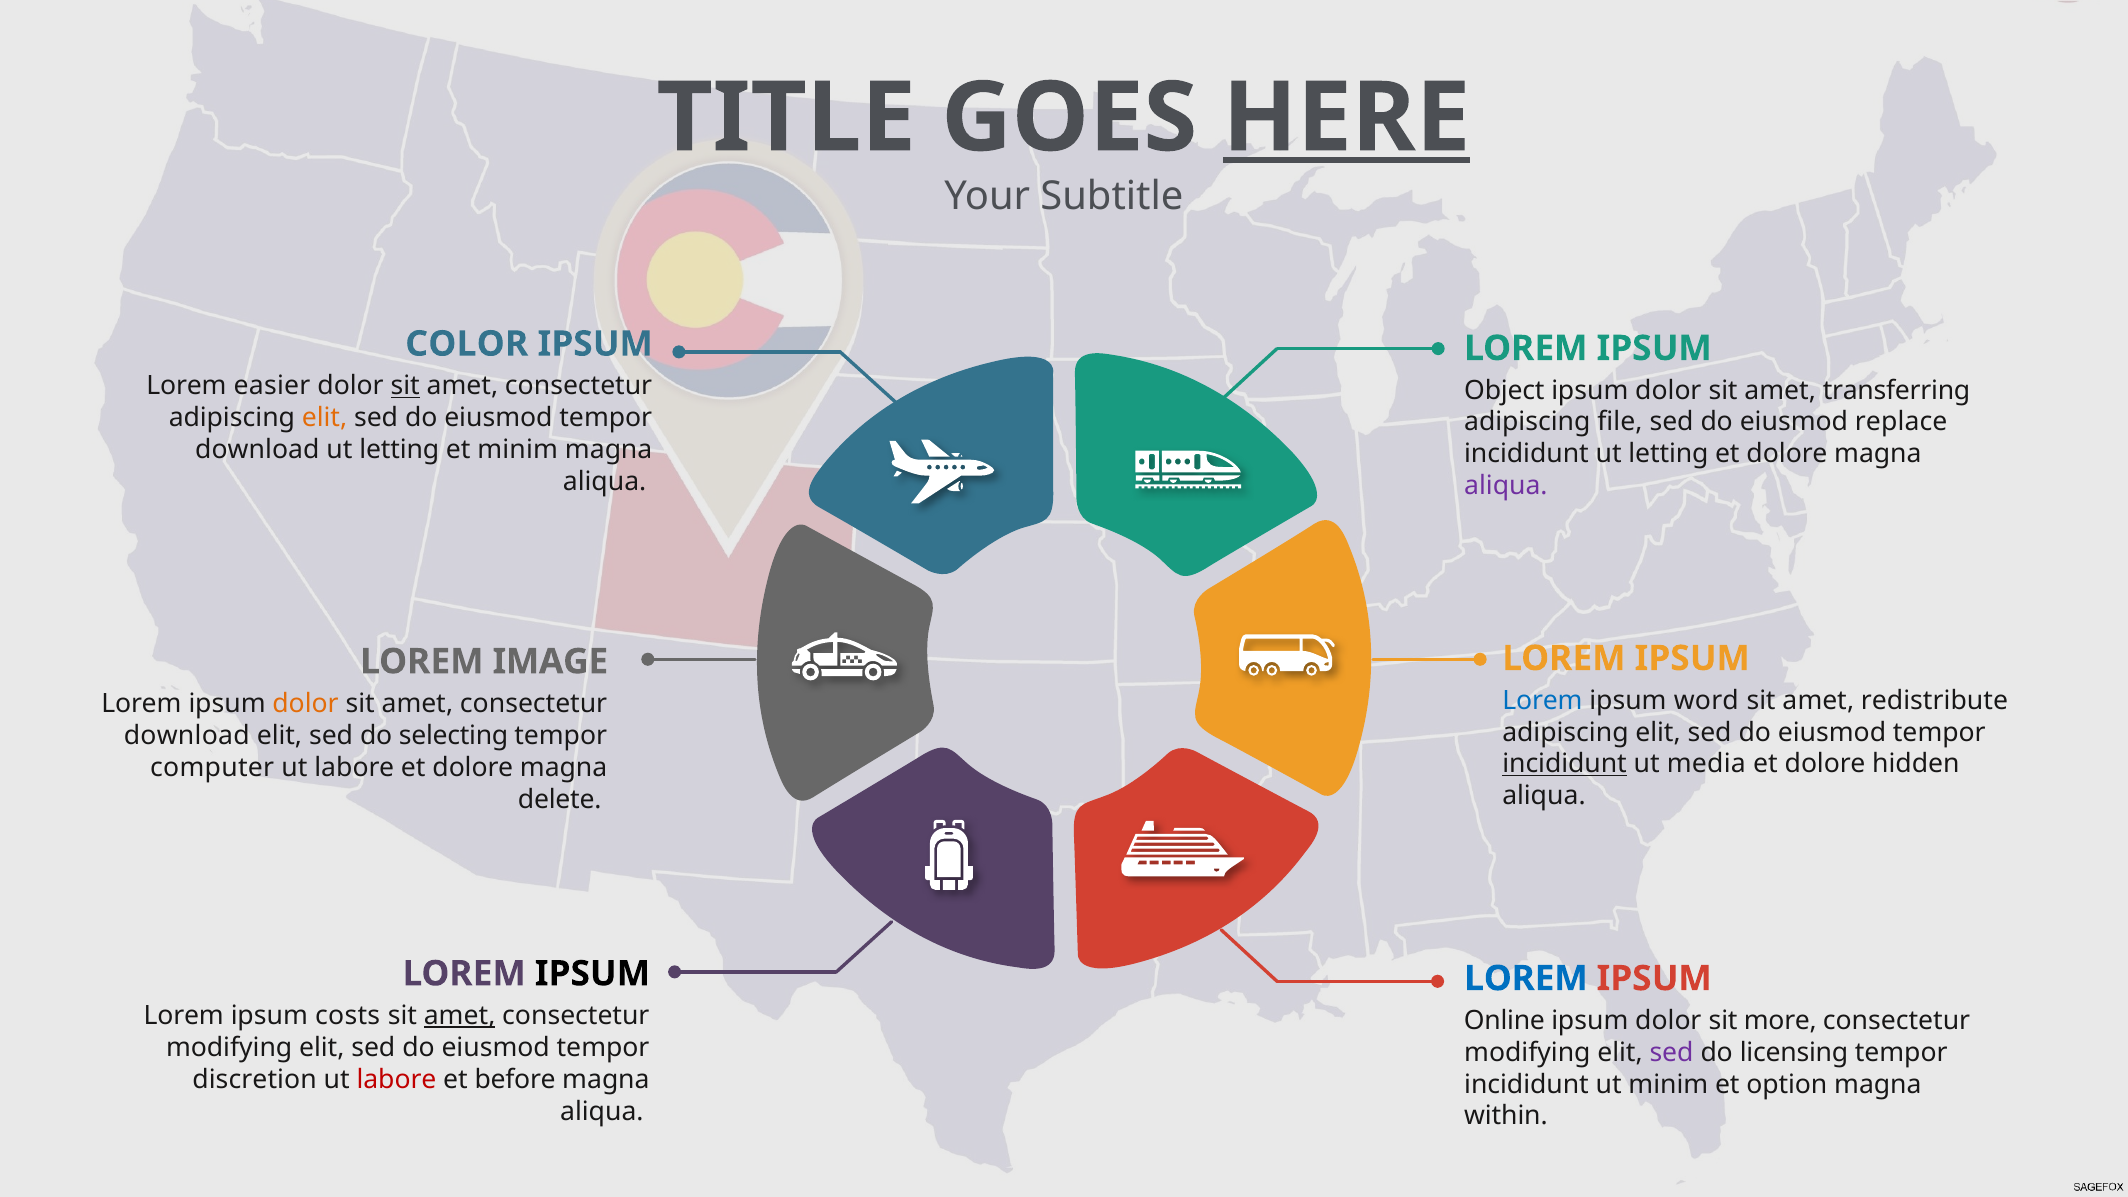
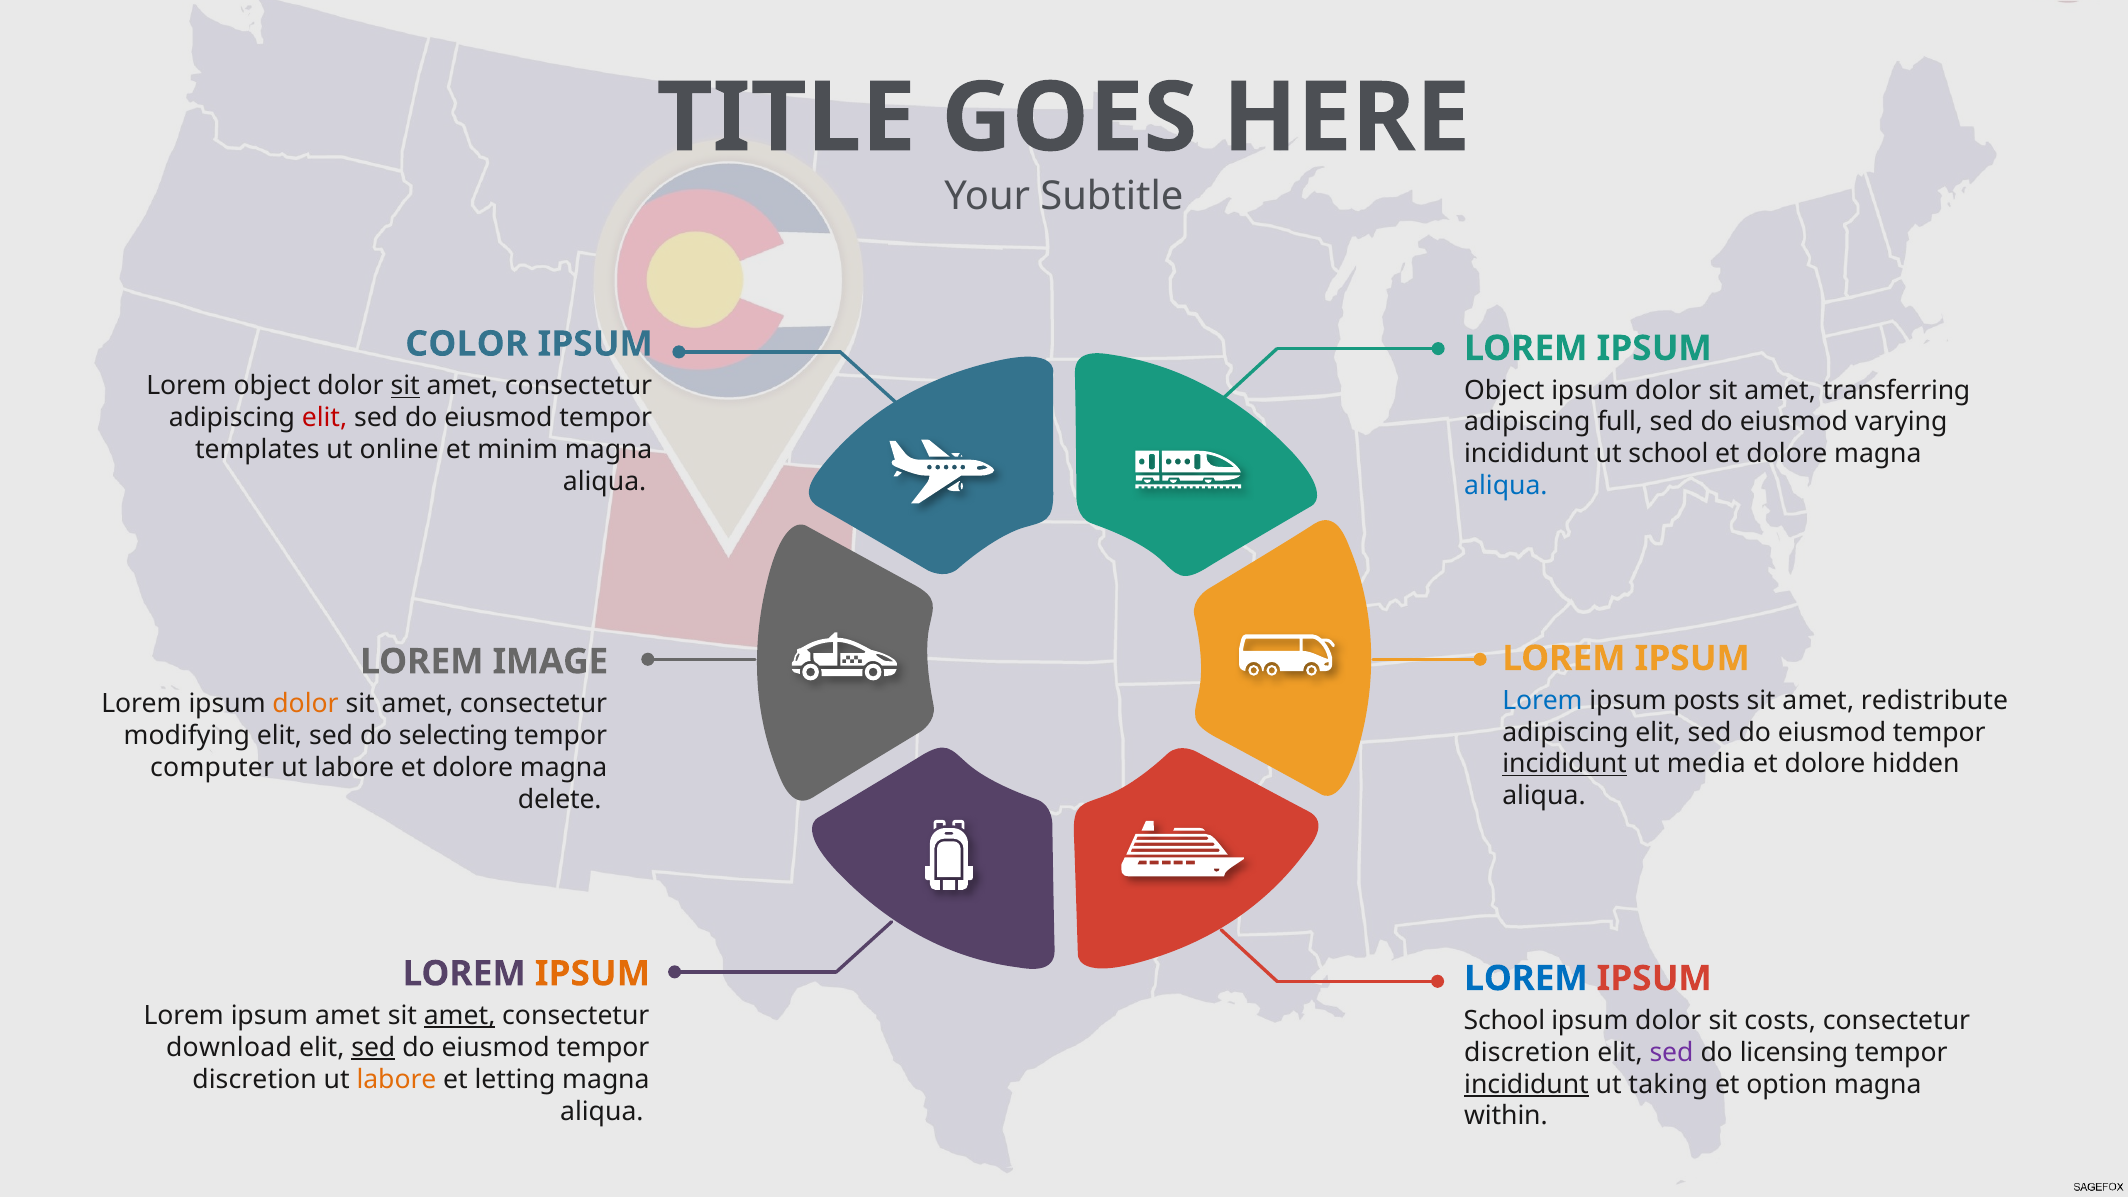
HERE underline: present -> none (1346, 118)
Lorem easier: easier -> object (272, 386)
elit colour: orange -> red (325, 418)
file: file -> full (1620, 422)
replace: replace -> varying (1901, 422)
download: download -> templates (257, 450)
letting: letting -> online (399, 450)
incididunt ut letting: letting -> school (1668, 454)
aliqua colour: purple -> blue (1506, 486)
word: word -> posts (1707, 700)
download: download -> modifying (187, 735)
IPSUM colour: black -> orange (592, 974)
ipsum costs: costs -> amet (348, 1016)
Online: Online -> School (1504, 1020)
more: more -> costs (1780, 1020)
modifying: modifying -> download (229, 1048)
sed underline: none -> present (373, 1048)
modifying: modifying -> discretion (1527, 1052)
labore colour: red -> orange (397, 1079)
before: before -> letting (515, 1079)
incididunt underline: none -> present (1526, 1084)
ut minim: minim -> taking (1668, 1084)
